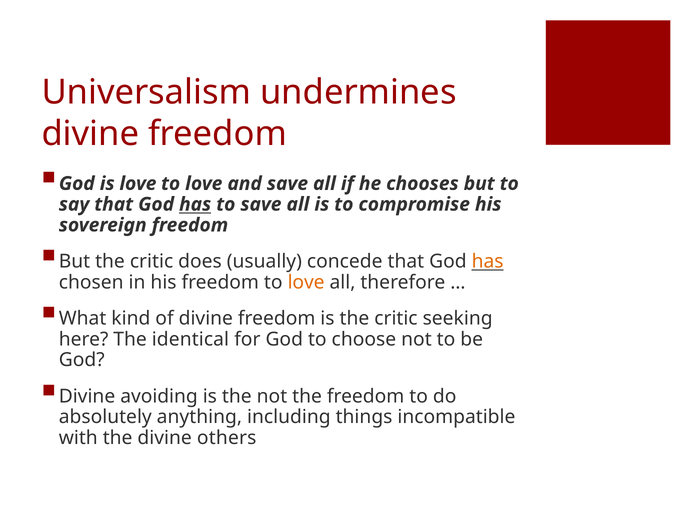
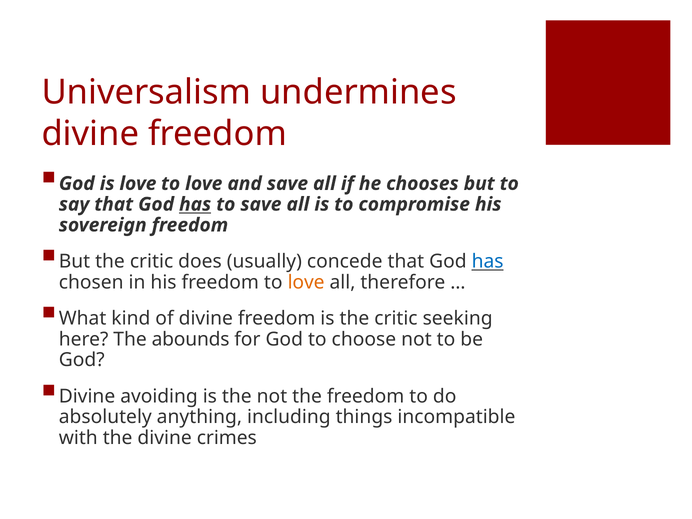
has colour: orange -> blue (488, 261)
identical: identical -> abounds (191, 339)
others: others -> crimes (227, 438)
